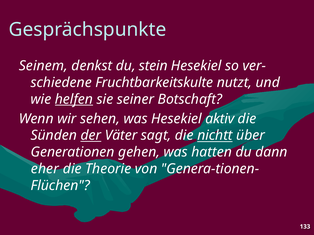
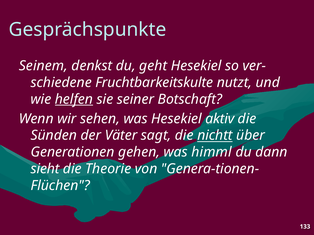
stein: stein -> geht (153, 66)
der underline: present -> none (91, 136)
hatten: hatten -> himml (212, 152)
eher: eher -> sieht (45, 169)
